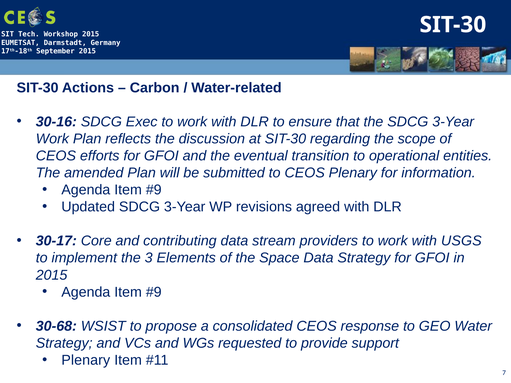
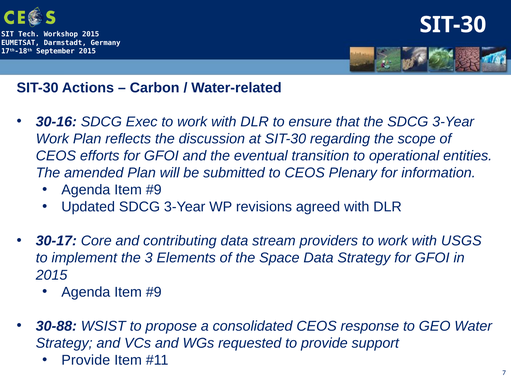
30-68: 30-68 -> 30-88 (56, 326)
Plenary: Plenary -> Provide (86, 360)
